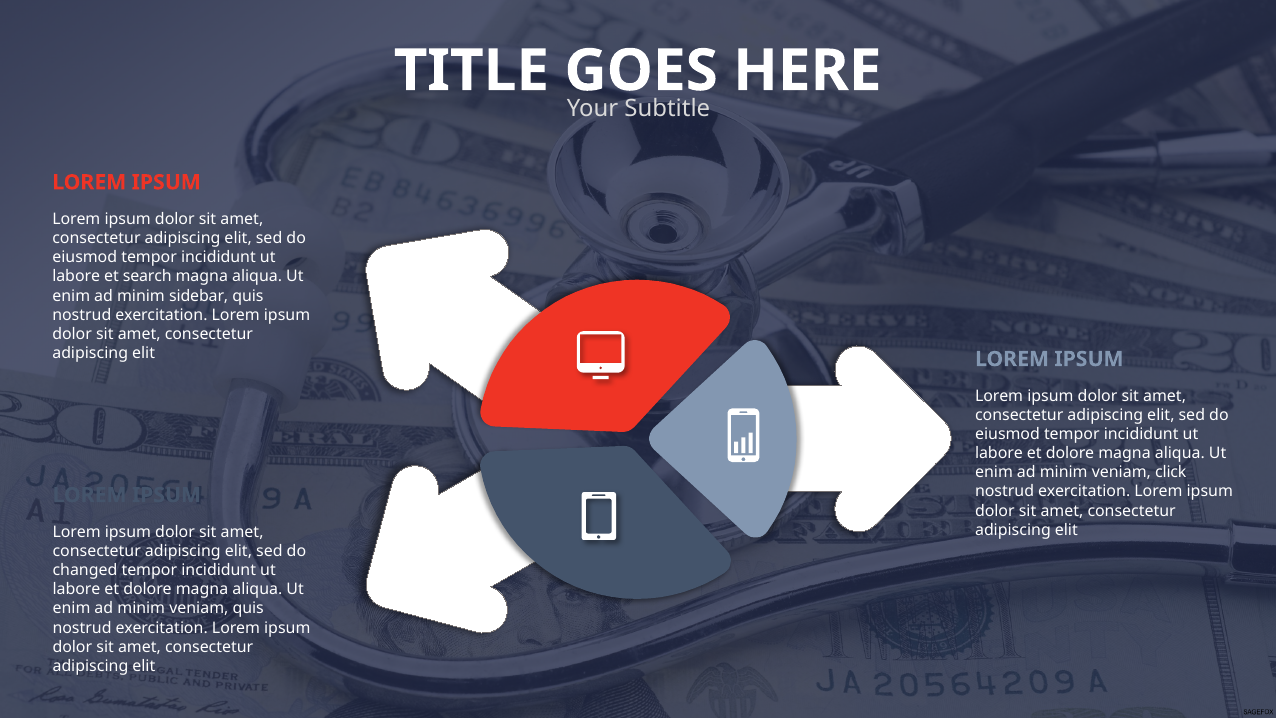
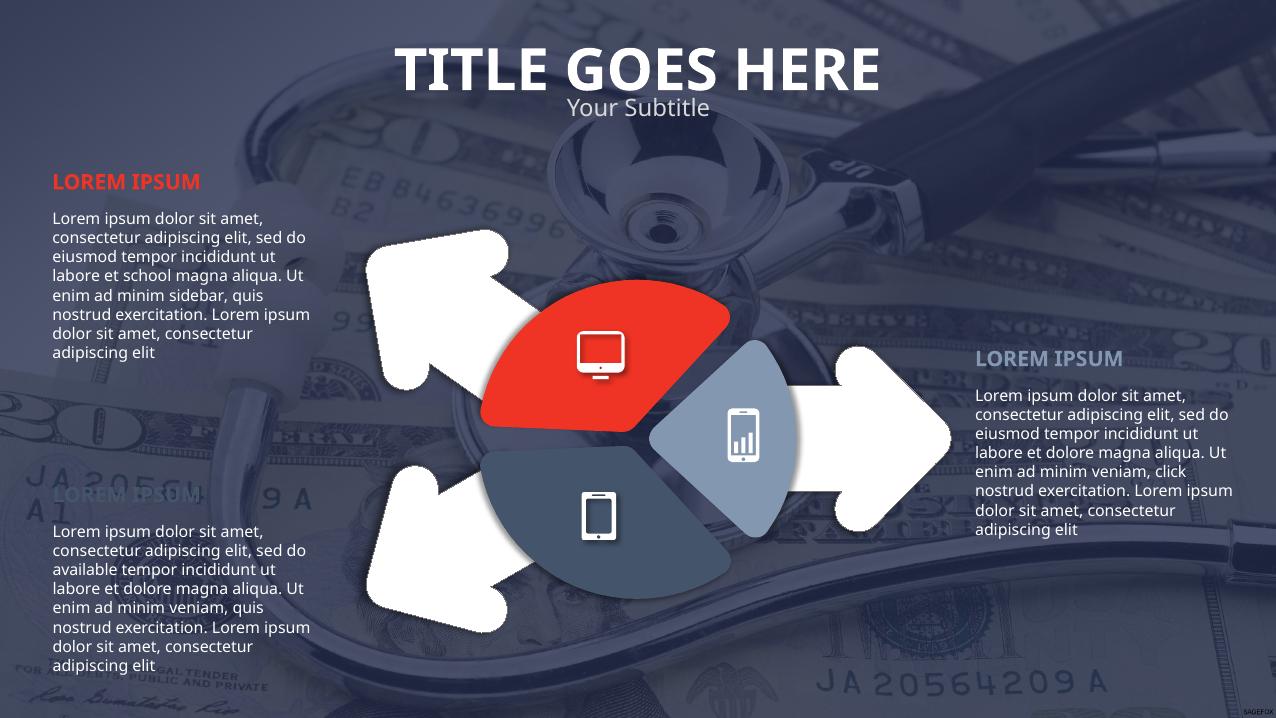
search: search -> school (147, 277)
changed: changed -> available (85, 570)
